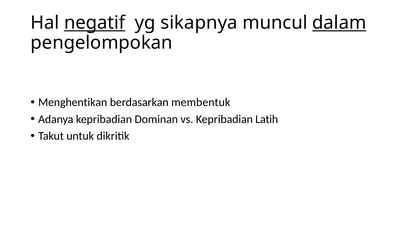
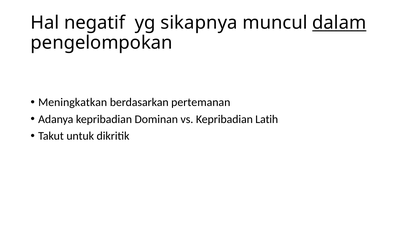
negatif underline: present -> none (95, 23)
Menghentikan: Menghentikan -> Meningkatkan (73, 102)
membentuk: membentuk -> pertemanan (201, 102)
